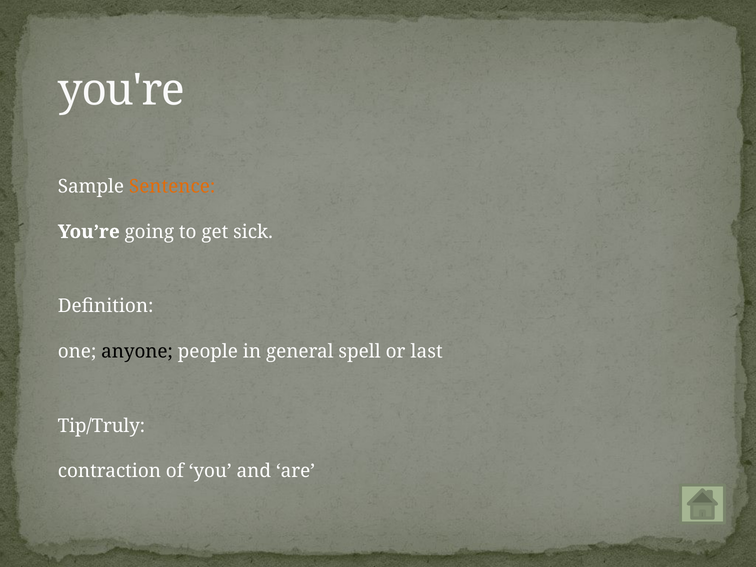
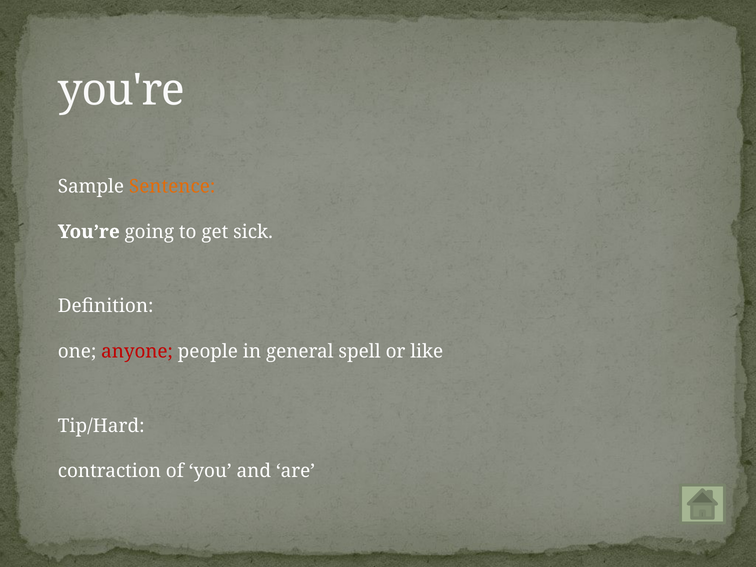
anyone colour: black -> red (137, 352)
last: last -> like (427, 352)
Tip/Truly: Tip/Truly -> Tip/Hard (101, 426)
